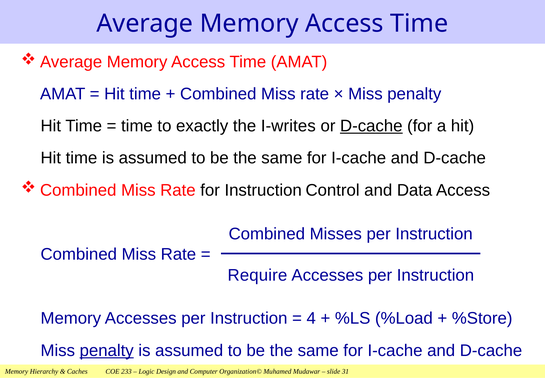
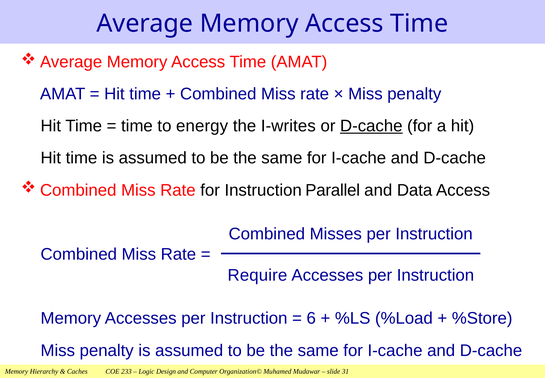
exactly: exactly -> energy (202, 126)
Control: Control -> Parallel (333, 190)
4: 4 -> 6 (311, 318)
penalty underline: present -> none (107, 350)
